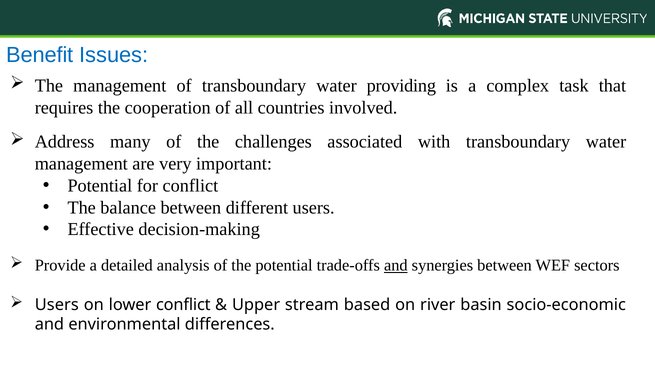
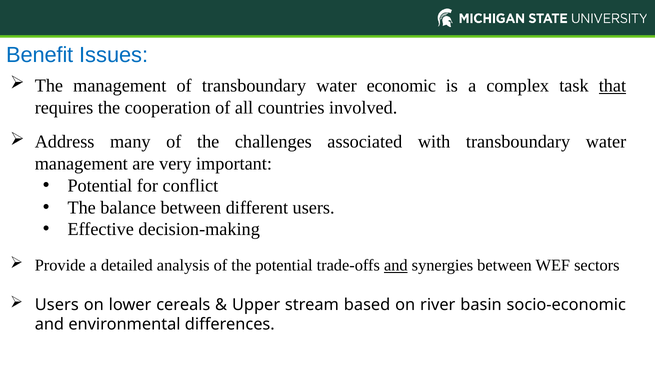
providing: providing -> economic (401, 86)
that underline: none -> present (612, 86)
lower conflict: conflict -> cereals (183, 304)
